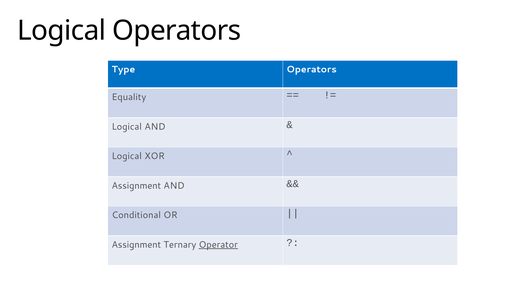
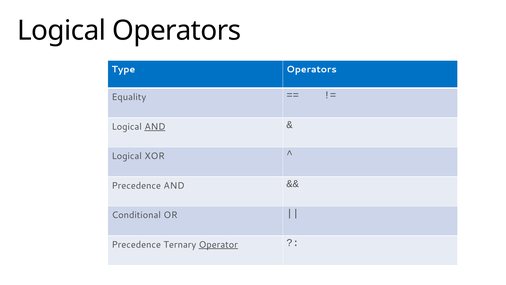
AND underline: none -> present (155, 126)
Assignment: Assignment -> Precedence (136, 185)
Assignment: Assignment -> Precedence (136, 244)
